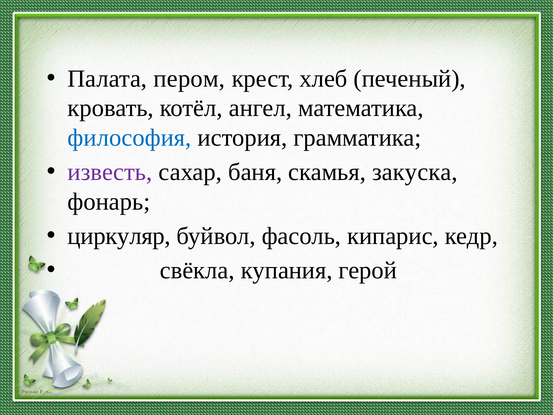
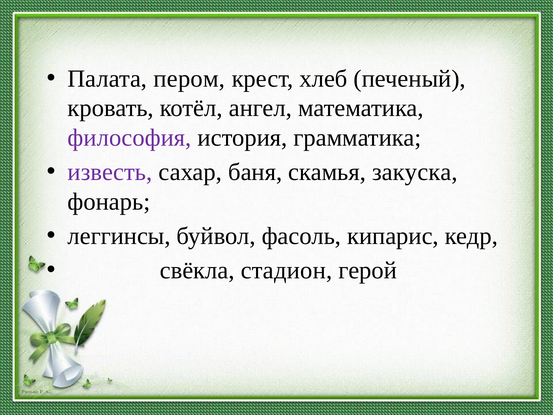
философия colour: blue -> purple (130, 138)
циркуляр: циркуляр -> леггинсы (119, 236)
купания: купания -> стадион (286, 270)
